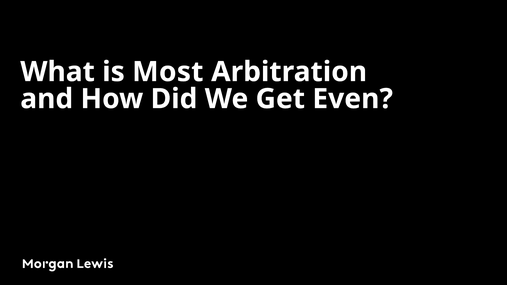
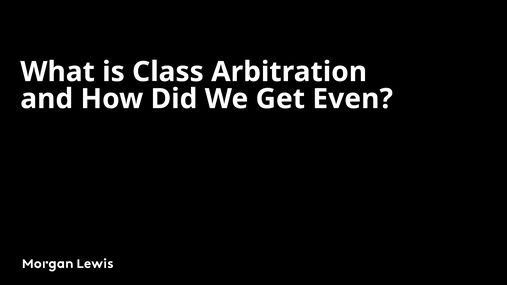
Most: Most -> Class (168, 72)
